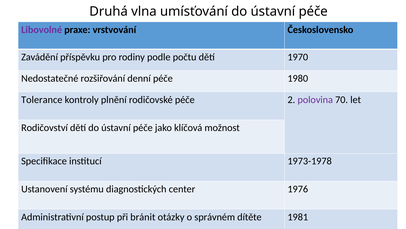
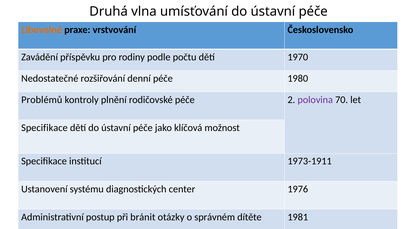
Libovolné colour: purple -> orange (42, 30)
Tolerance: Tolerance -> Problémů (42, 99)
Rodičovství: Rodičovství -> Specifikace (44, 127)
1973-1978: 1973-1978 -> 1973-1911 (310, 161)
